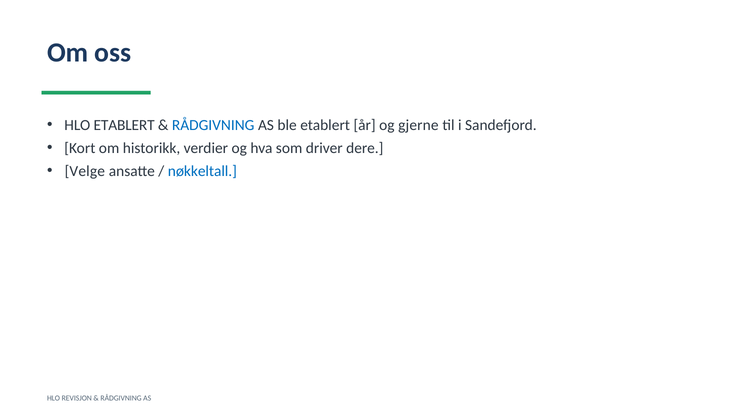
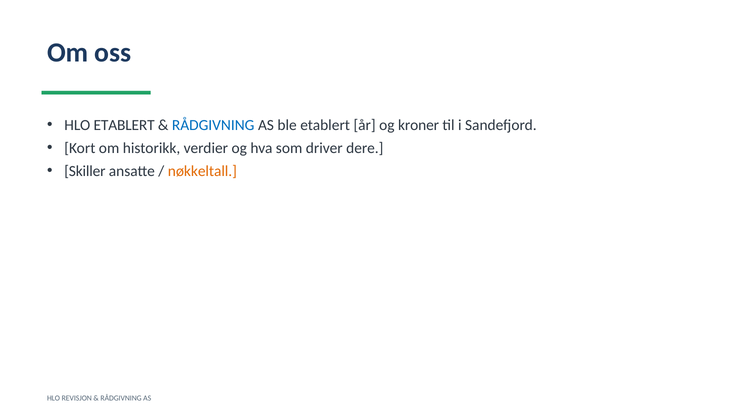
gjerne: gjerne -> kroner (419, 125)
Velge: Velge -> Skiller (85, 171)
nøkkeltall colour: blue -> orange (202, 171)
